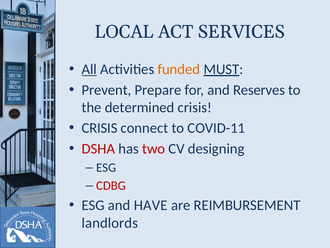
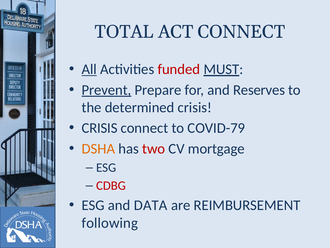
LOCAL: LOCAL -> TOTAL (124, 32)
ACT SERVICES: SERVICES -> CONNECT (241, 32)
funded colour: orange -> red (179, 69)
Prevent underline: none -> present (106, 90)
COVID-11: COVID-11 -> COVID-79 (216, 128)
DSHA colour: red -> orange (98, 148)
designing: designing -> mortgage (216, 148)
HAVE: HAVE -> DATA (151, 205)
landlords: landlords -> following (110, 223)
